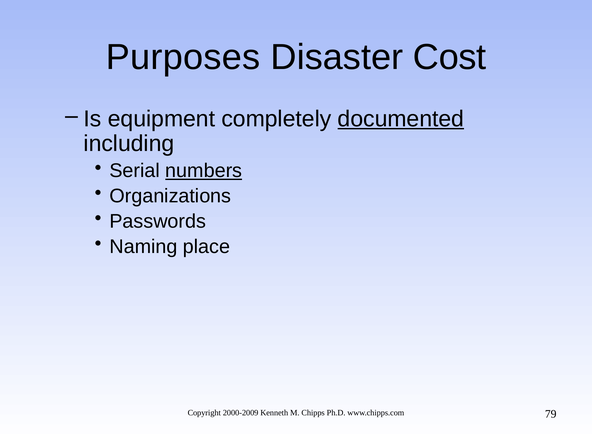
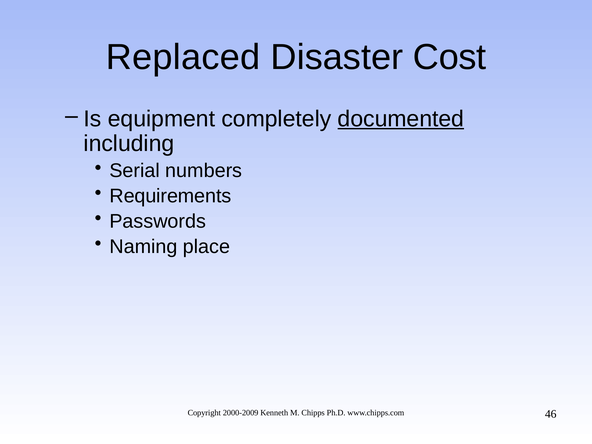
Purposes: Purposes -> Replaced (183, 57)
numbers underline: present -> none (204, 171)
Organizations: Organizations -> Requirements (170, 196)
79: 79 -> 46 (551, 414)
